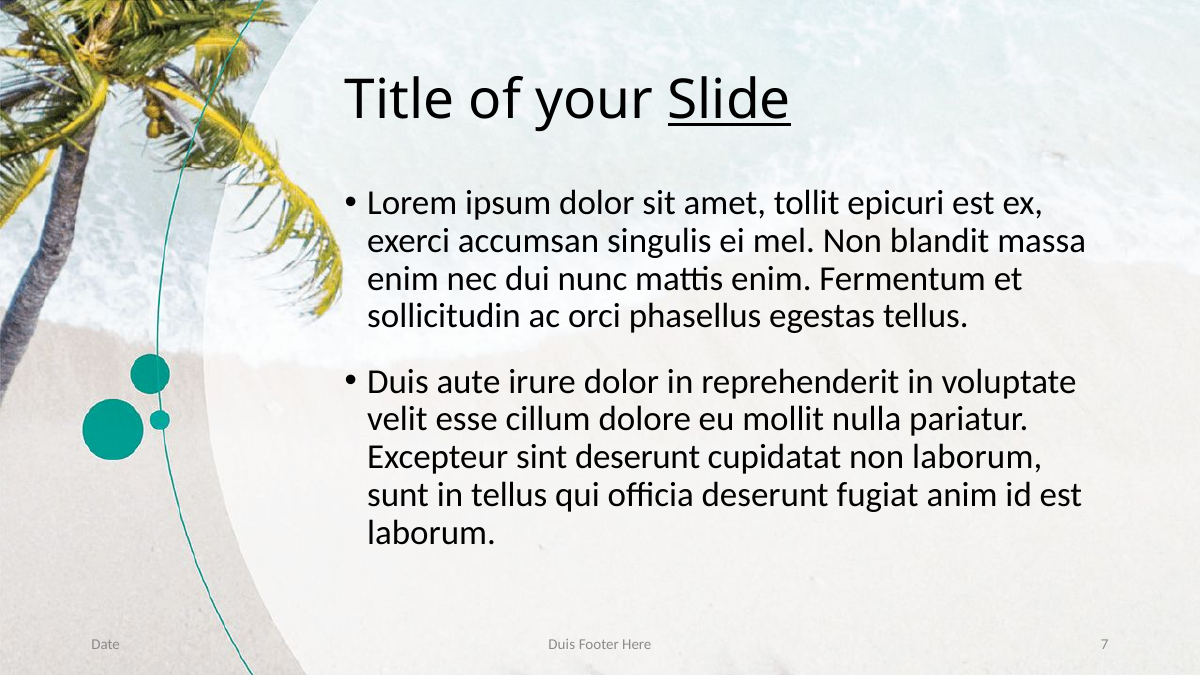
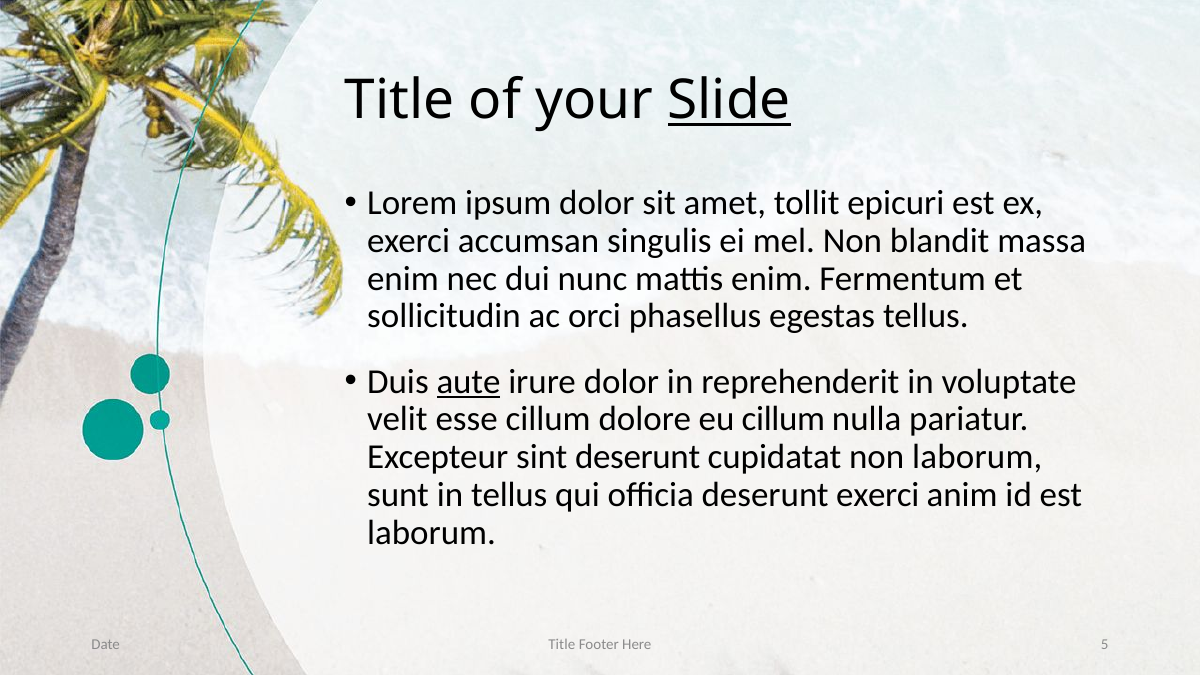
aute underline: none -> present (469, 382)
eu mollit: mollit -> cillum (783, 419)
deserunt fugiat: fugiat -> exerci (878, 495)
Duis: Duis -> Title (562, 644)
7: 7 -> 5 (1105, 644)
